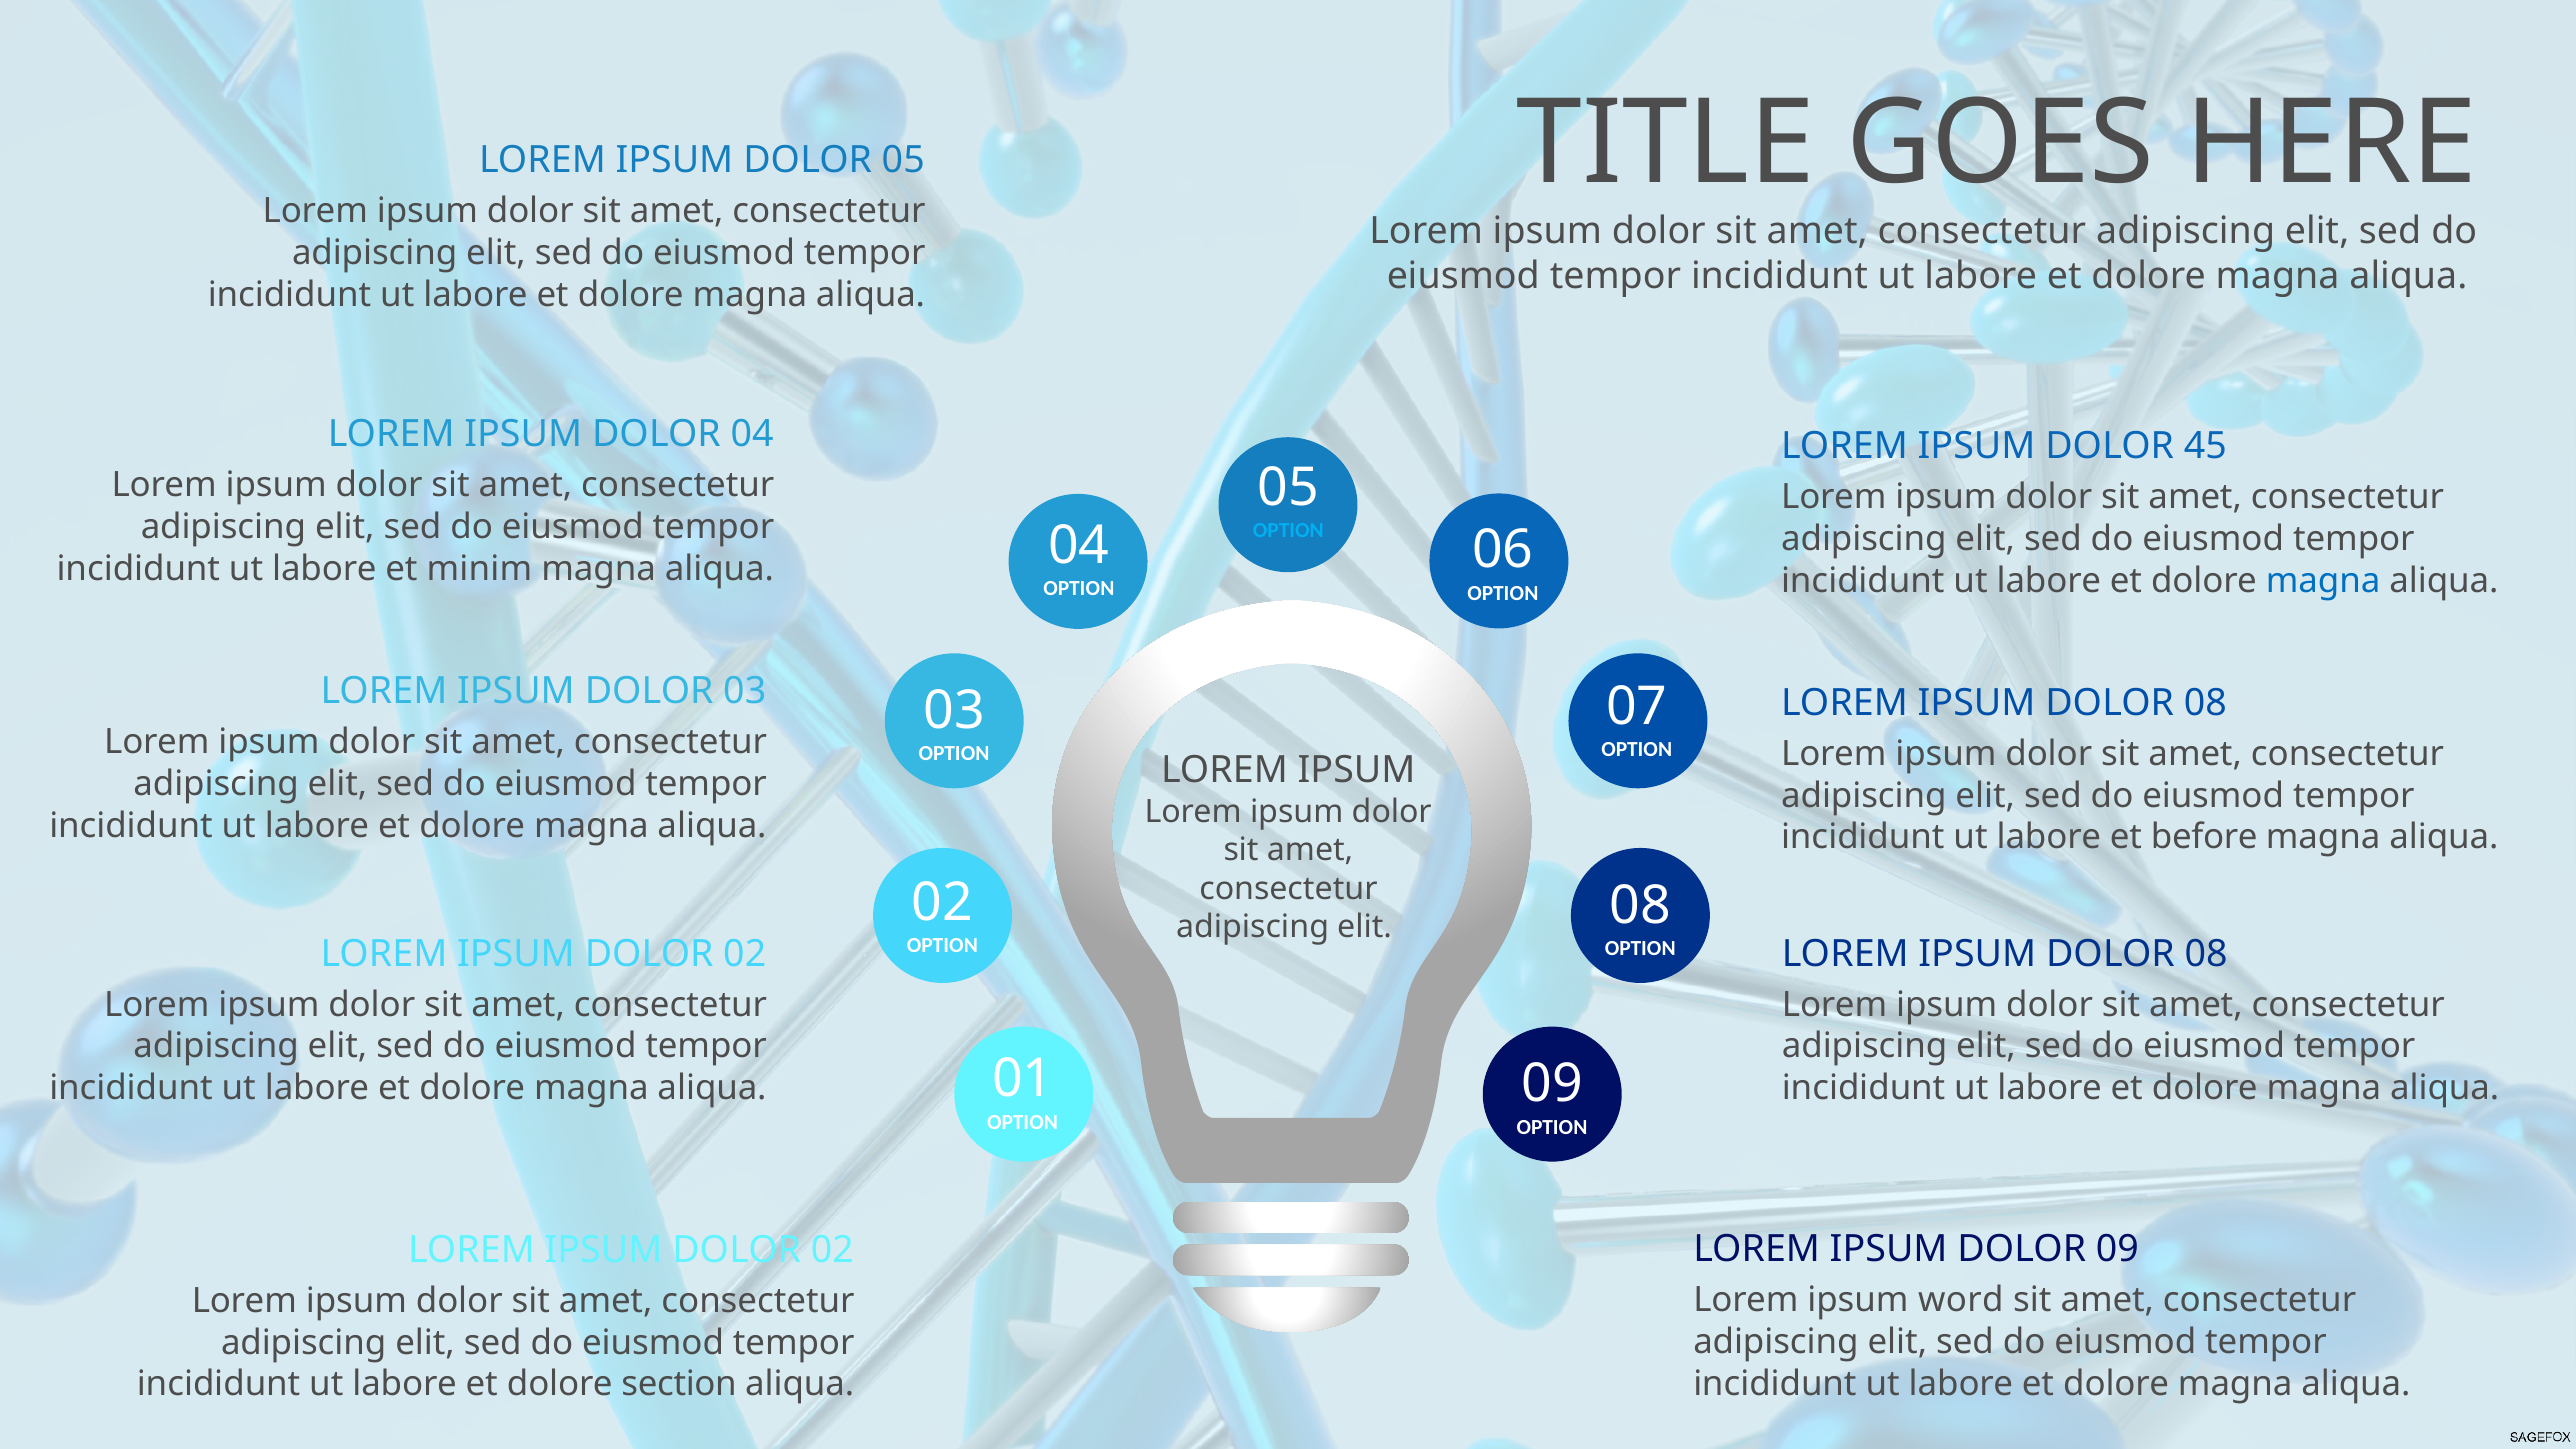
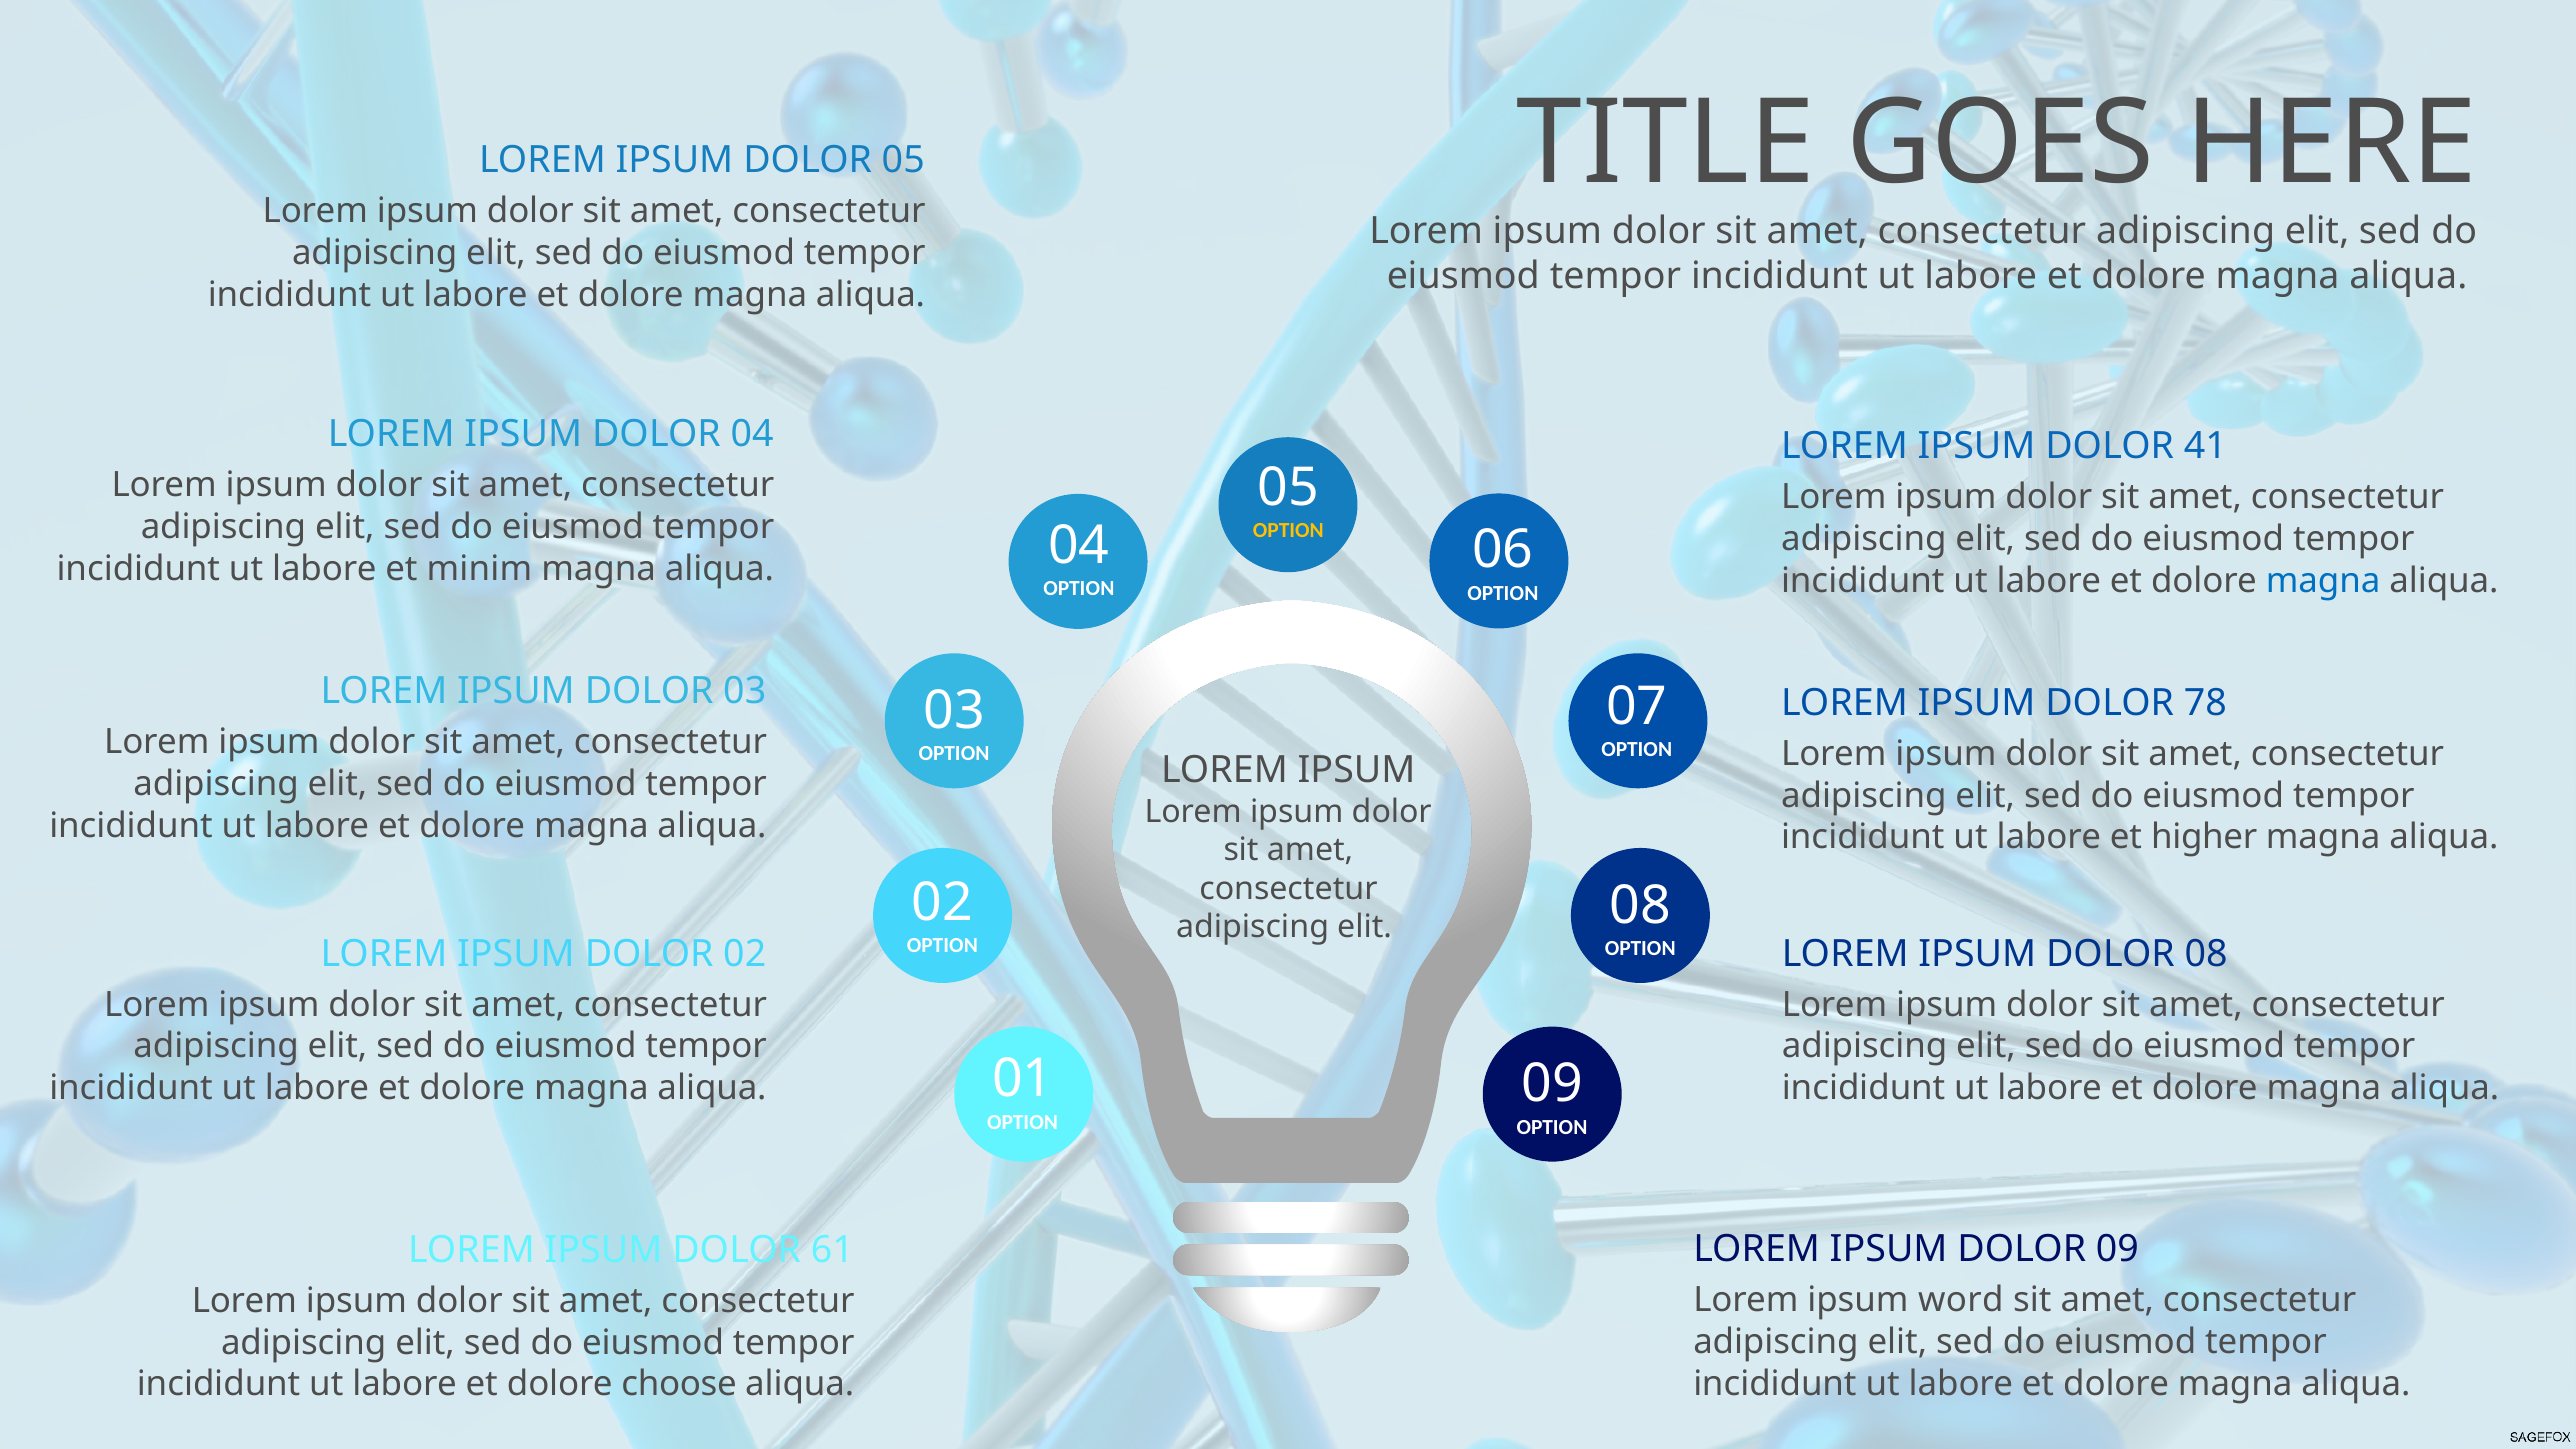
45: 45 -> 41 (2205, 446)
OPTION colour: light blue -> yellow (1288, 530)
08: 08 -> 78 (2205, 703)
before: before -> higher (2204, 837)
02: 02 -> 61 (832, 1250)
section: section -> choose (679, 1384)
